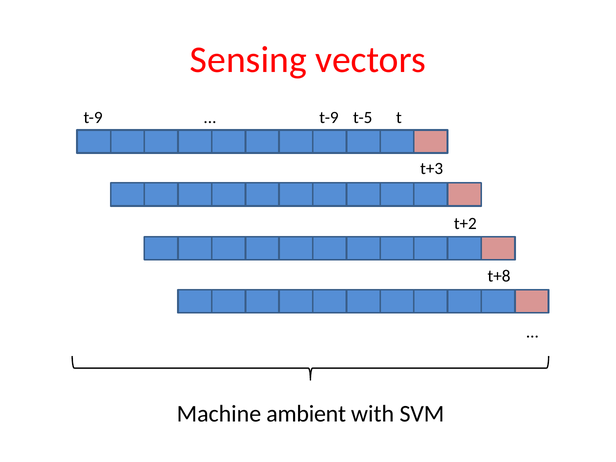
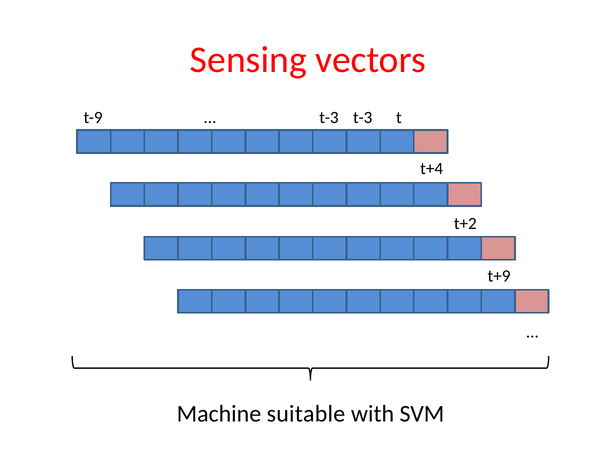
t-9: t-9 -> t-3 (329, 117)
t-5: t-5 -> t-3 (363, 117)
t+3: t+3 -> t+4 (432, 169)
t+8: t+8 -> t+9 (499, 276)
ambient: ambient -> suitable (306, 414)
